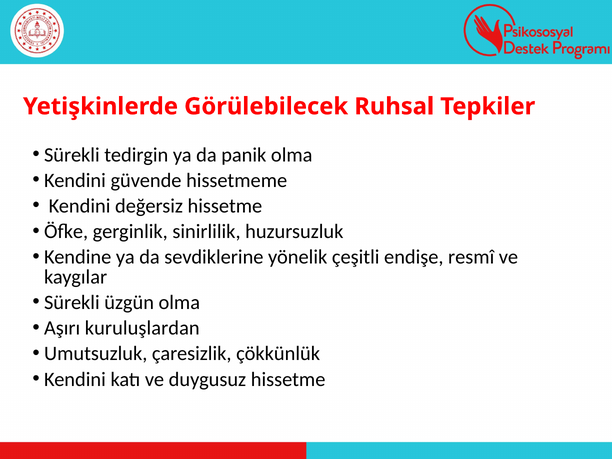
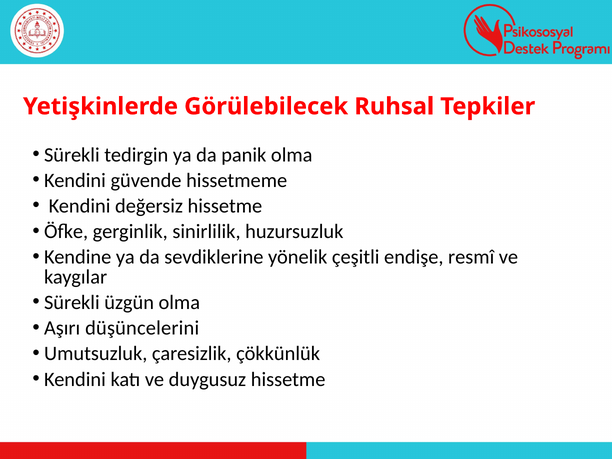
kuruluşlardan: kuruluşlardan -> düşüncelerini (142, 328)
